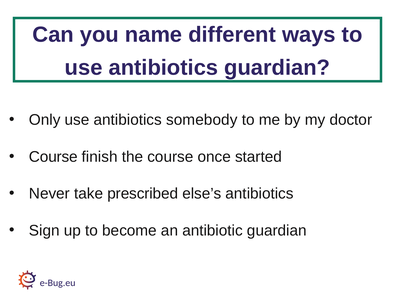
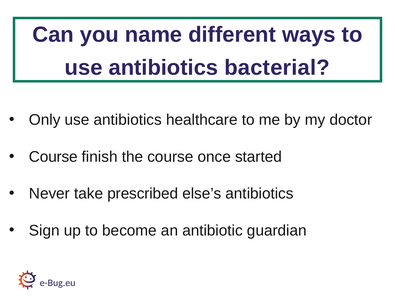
antibiotics guardian: guardian -> bacterial (277, 68)
somebody: somebody -> healthcare (202, 120)
